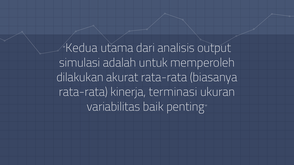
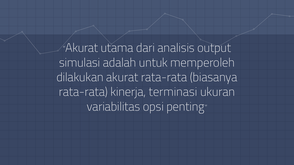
Kedua: Kedua -> Akurat (82, 48)
baik: baik -> opsi (153, 107)
